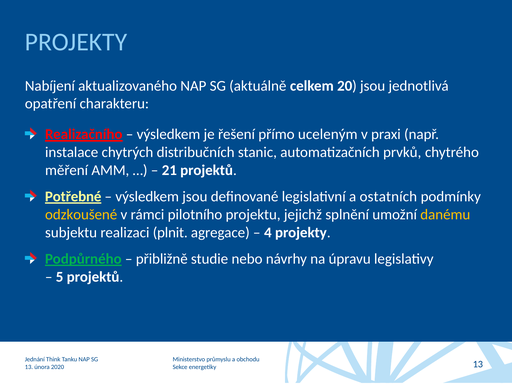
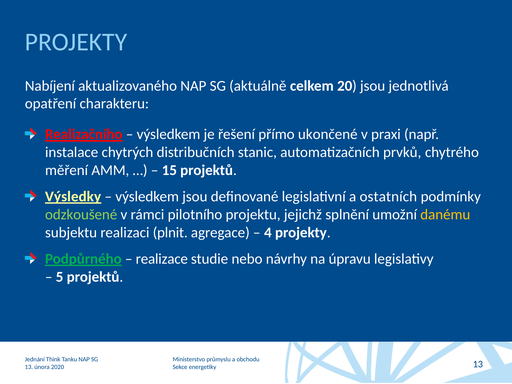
uceleným: uceleným -> ukončené (328, 134)
21: 21 -> 15 (169, 170)
Potřebné: Potřebné -> Výsledky (73, 197)
odzkoušené colour: yellow -> light green (81, 215)
přibližně: přibližně -> realizace (162, 259)
